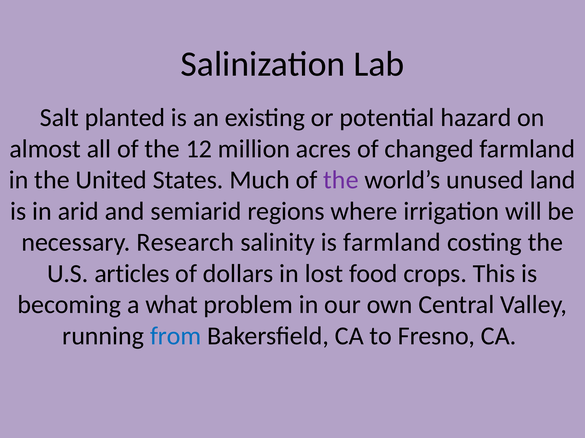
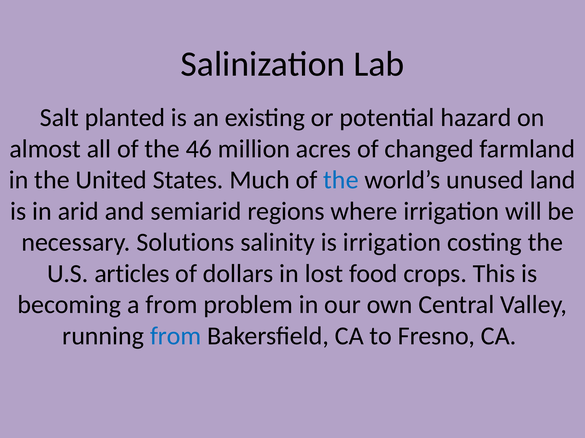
12: 12 -> 46 (199, 149)
the colour: purple -> blue (341, 180)
Research: Research -> Solutions (185, 243)
is farmland: farmland -> irrigation (392, 243)
a what: what -> from (171, 305)
